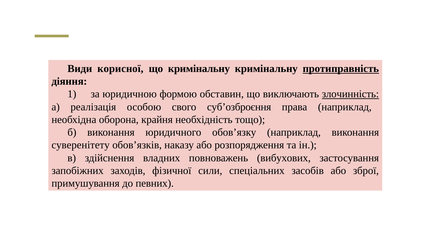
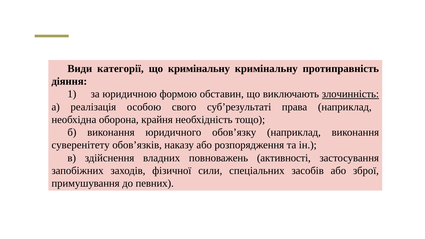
корисної: корисної -> категорії (120, 69)
протиправність underline: present -> none (341, 69)
суб’озброєння: суб’озброєння -> суб’результаті (239, 107)
вибухових: вибухових -> активності (284, 158)
